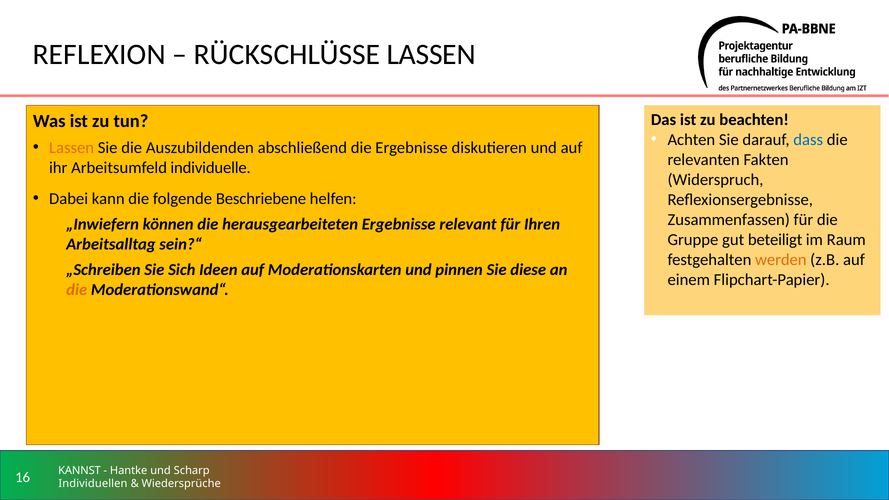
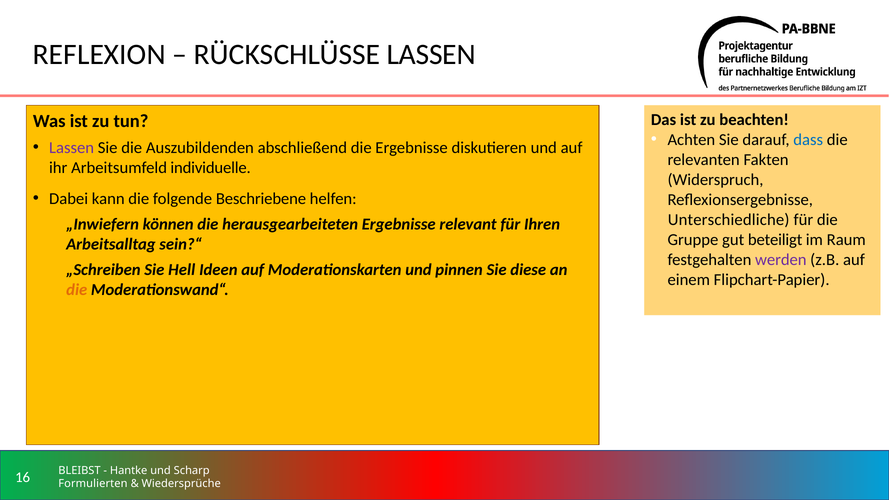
Lassen colour: orange -> purple (72, 148)
Zusammenfassen: Zusammenfassen -> Unterschiedliche (729, 220)
werden colour: orange -> purple (781, 260)
Sich: Sich -> Hell (182, 270)
KANNST: KANNST -> BLEIBST (79, 470)
Individuellen: Individuellen -> Formulierten (93, 484)
